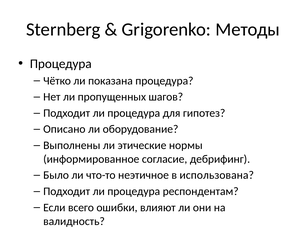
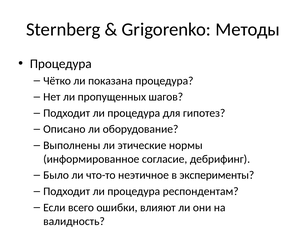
использована: использована -> эксперименты (217, 176)
